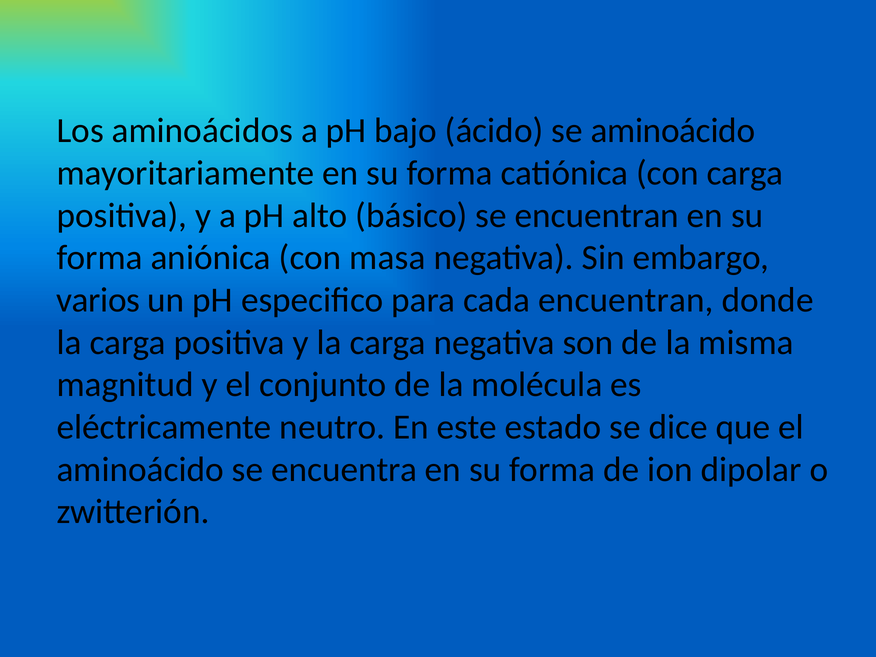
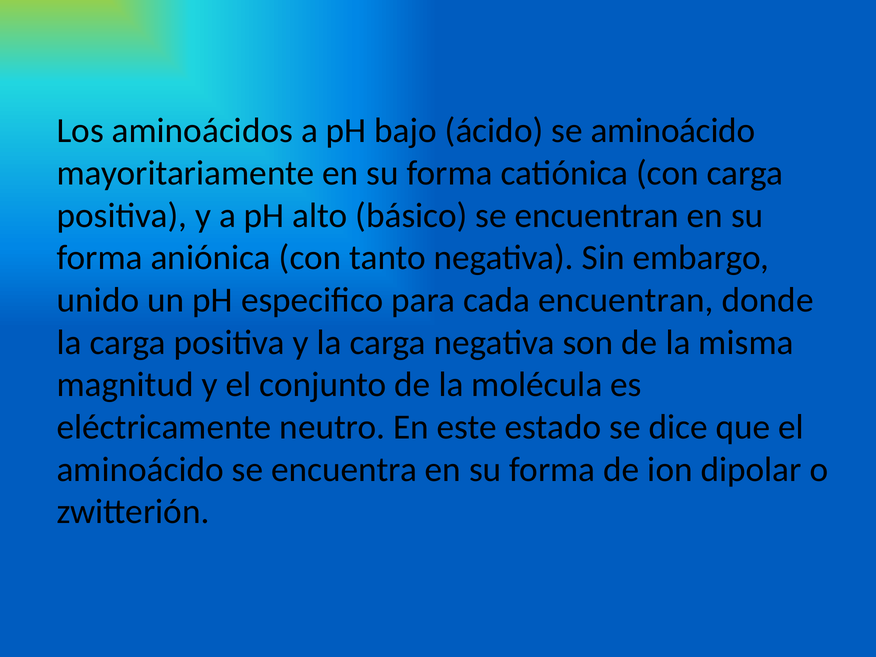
masa: masa -> tanto (388, 258)
varios: varios -> unido (98, 300)
